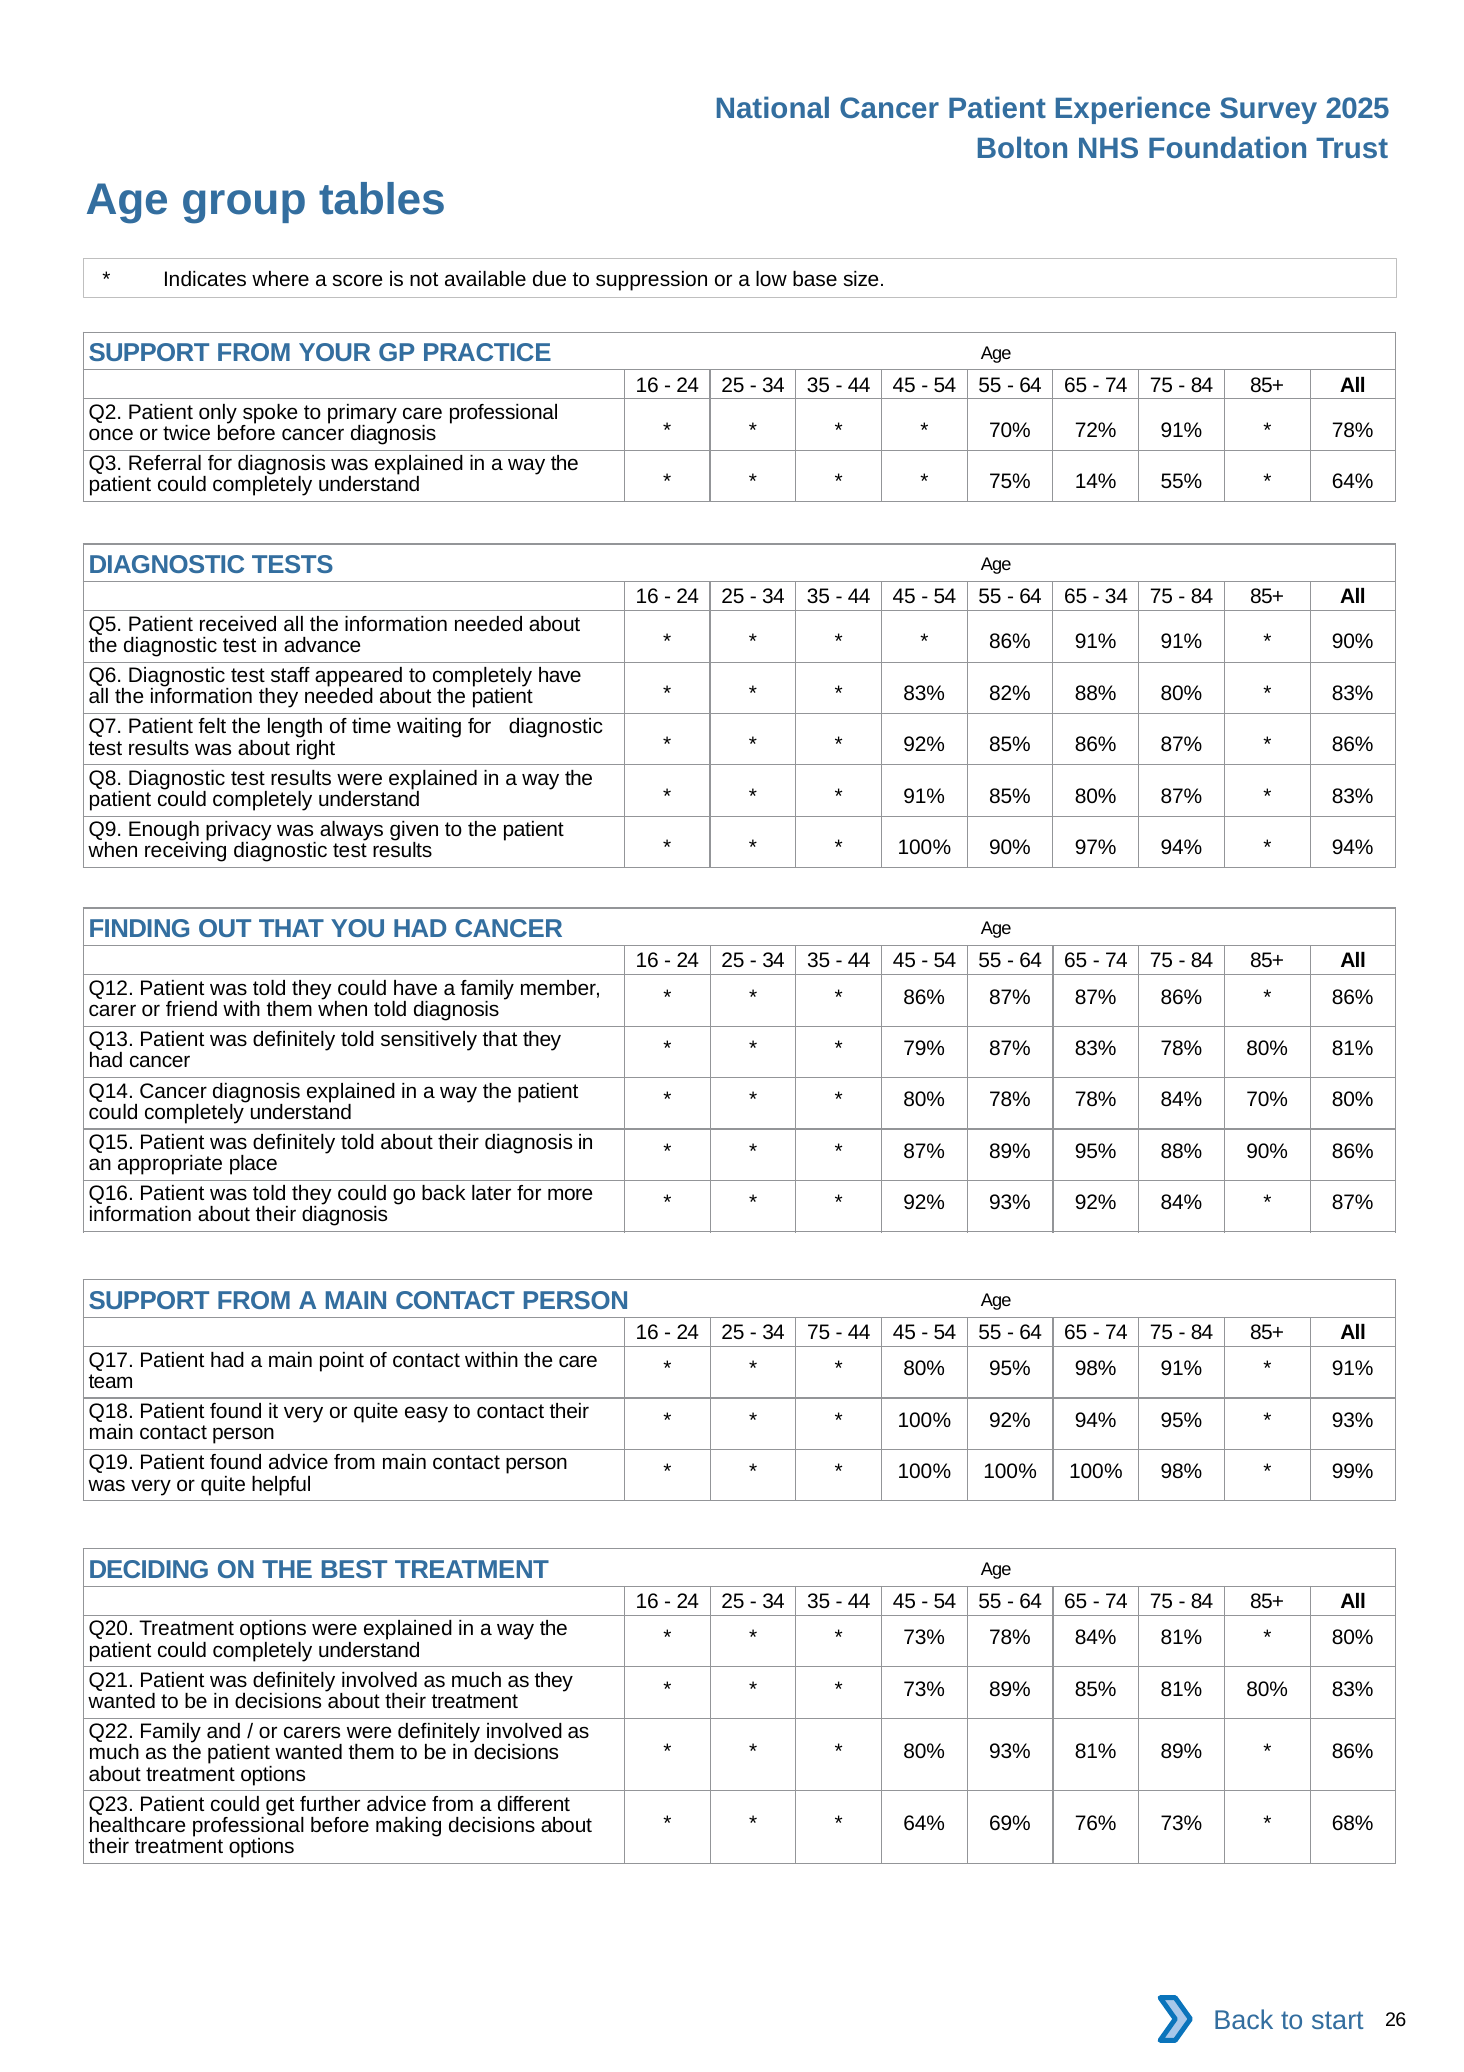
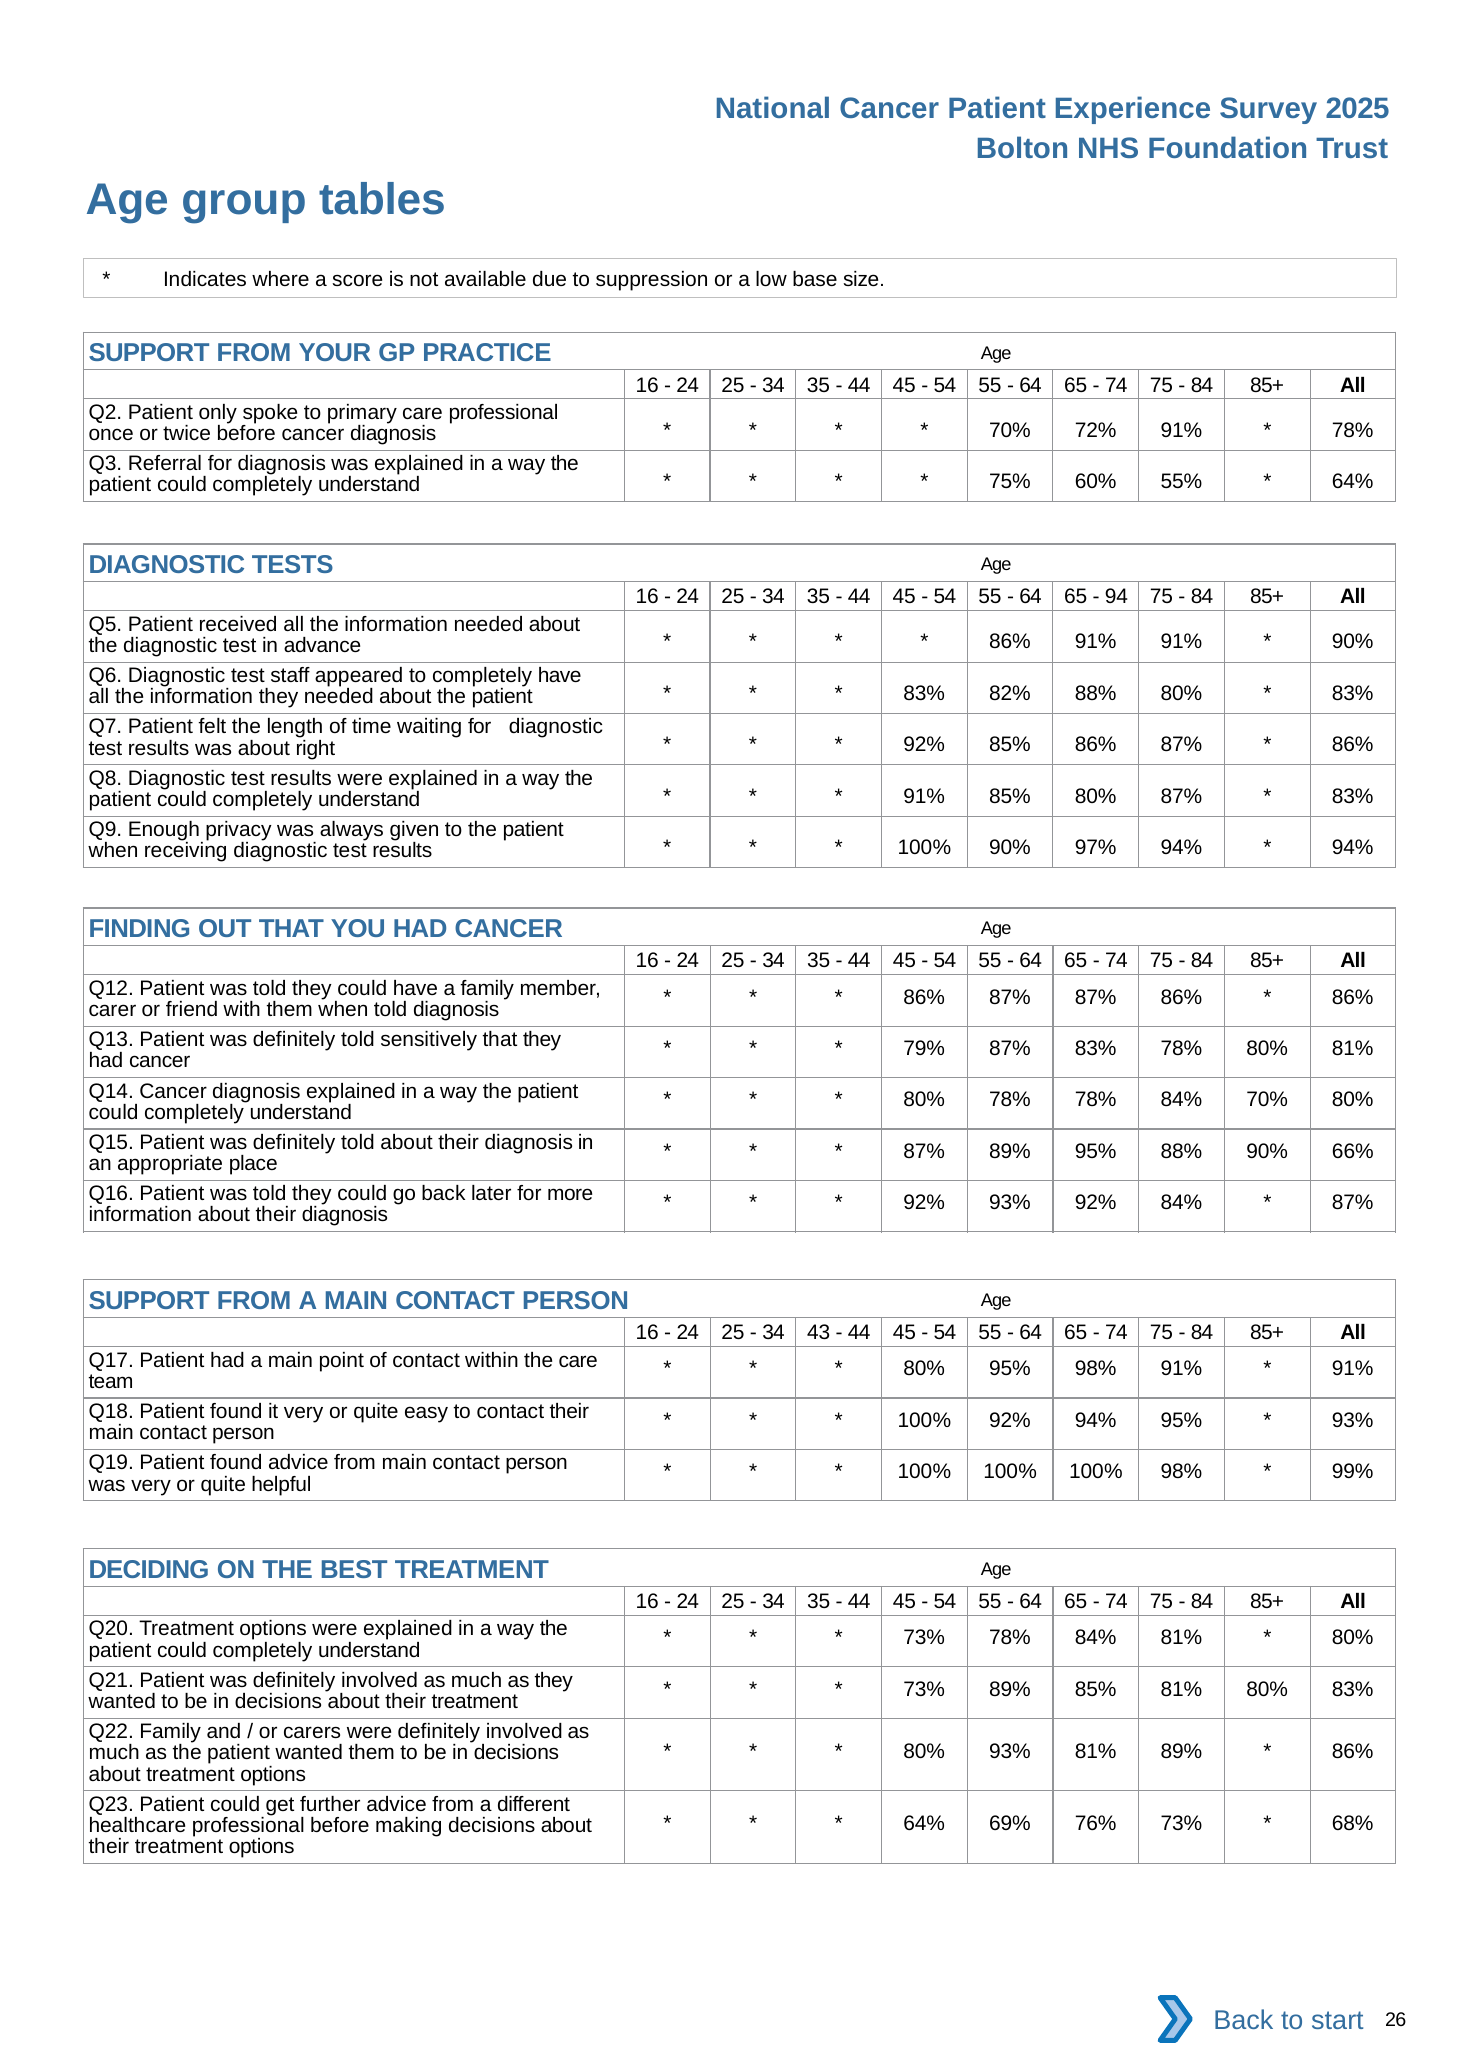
14%: 14% -> 60% (1096, 481)
34: 34 -> 94 (1116, 597)
90% 86%: 86% -> 66% (1353, 1151)
75: 75 -> 43 (819, 1333)
